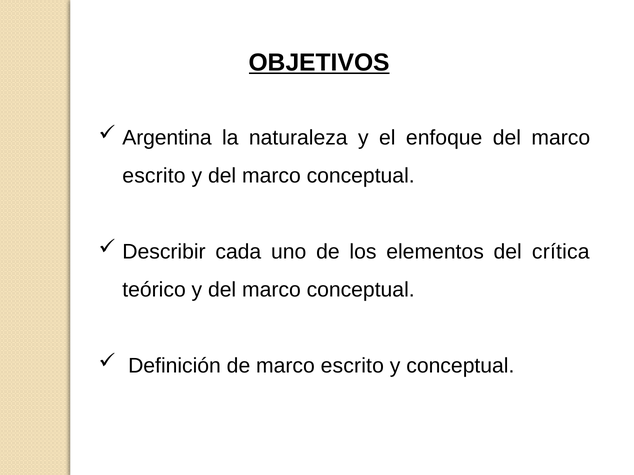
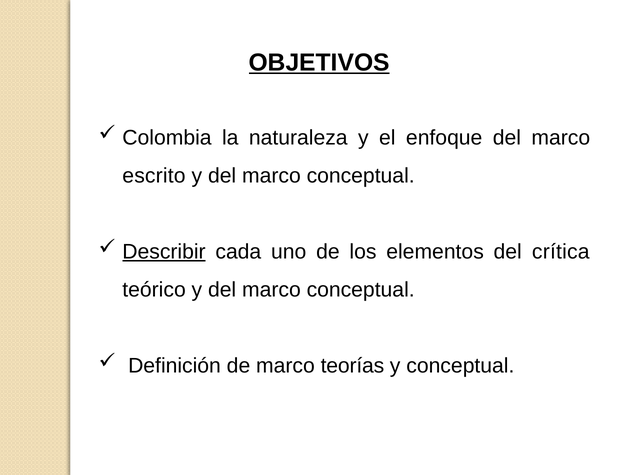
Argentina: Argentina -> Colombia (167, 138)
Describir underline: none -> present (164, 252)
de marco escrito: escrito -> teorías (352, 366)
